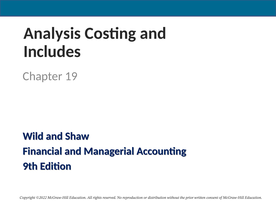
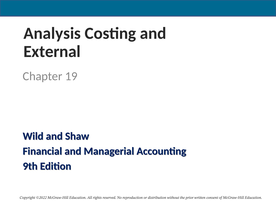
Includes: Includes -> External (52, 52)
